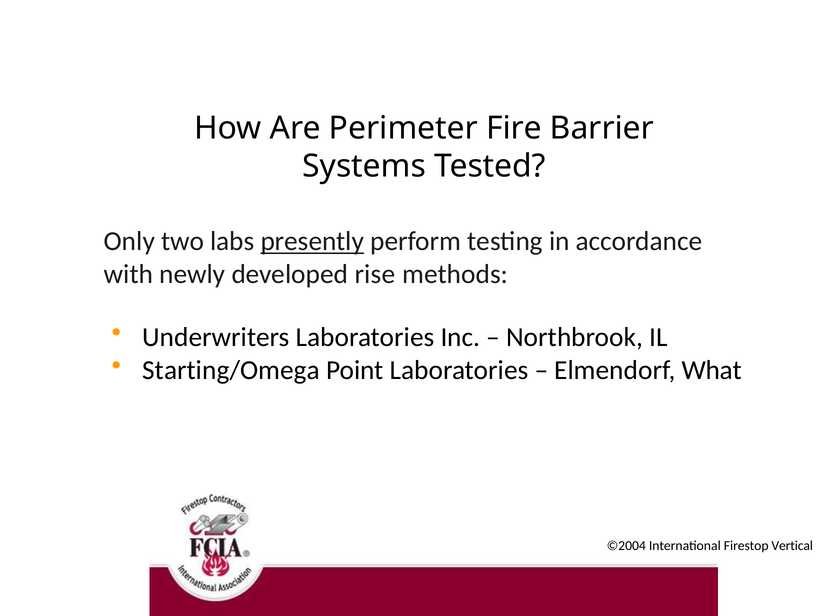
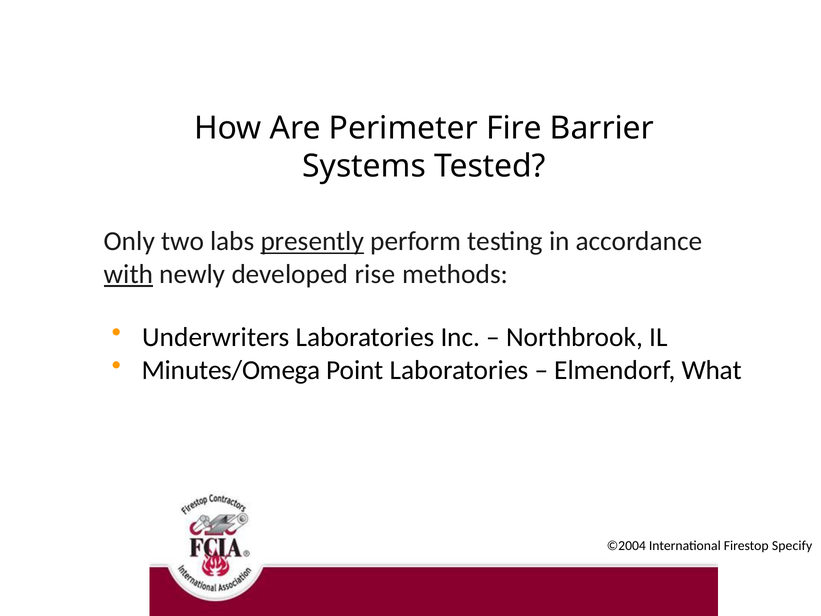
with underline: none -> present (128, 274)
Starting/Omega: Starting/Omega -> Minutes/Omega (231, 370)
Vertical: Vertical -> Specify (792, 546)
